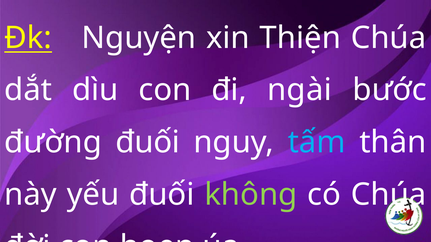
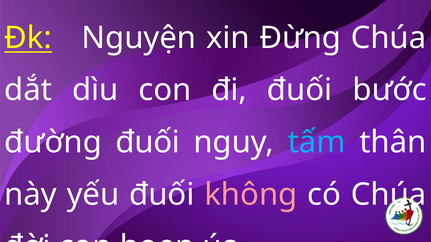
Thiện: Thiện -> Đừng (300, 38)
đi ngài: ngài -> đuối (300, 90)
không colour: light green -> pink (251, 195)
